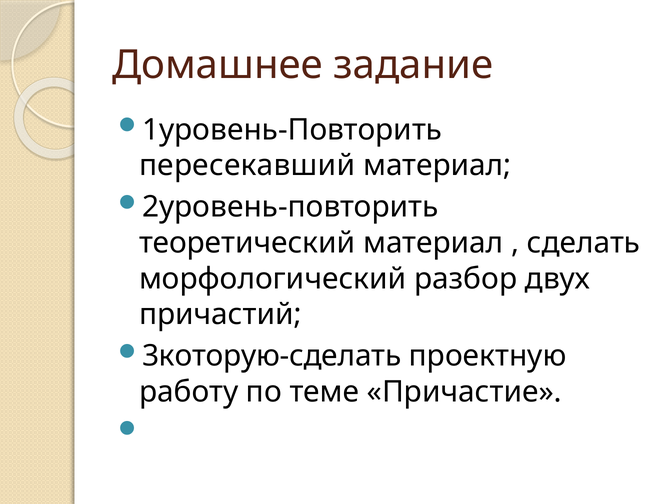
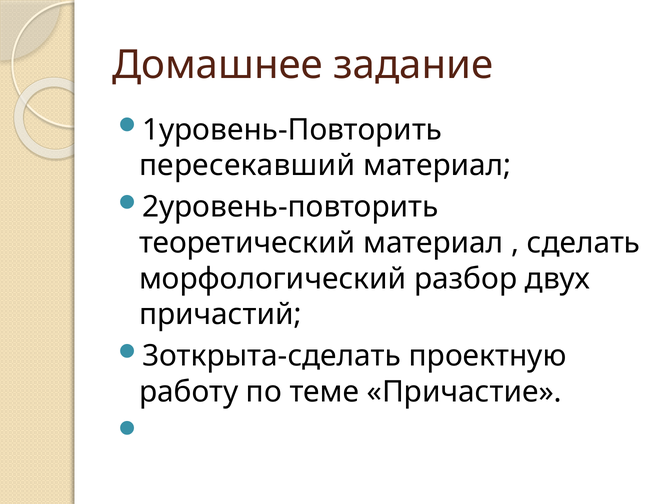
3которую-сделать: 3которую-сделать -> 3открыта-сделать (272, 356)
